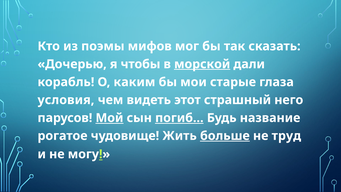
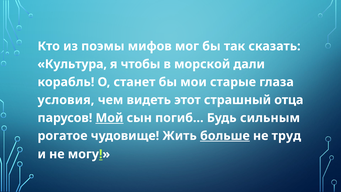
Дочерью: Дочерью -> Культура (72, 64)
морской underline: present -> none (202, 64)
каким: каким -> станет (134, 82)
него: него -> отца (289, 100)
погиб… underline: present -> none (179, 118)
название: название -> сильным (270, 118)
